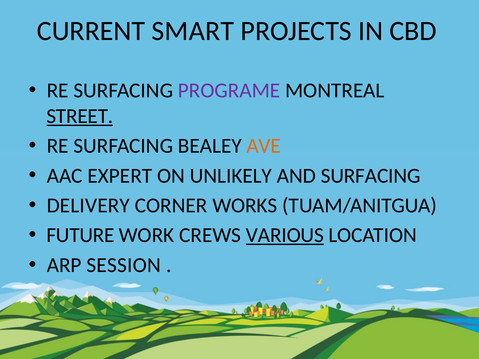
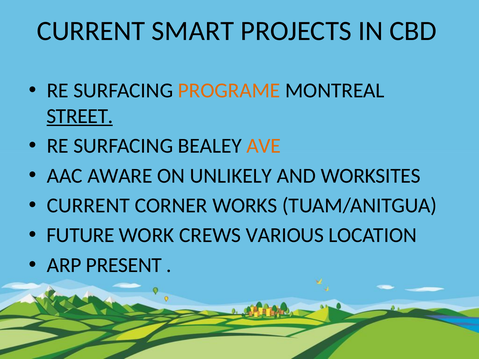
PROGRAME colour: purple -> orange (229, 91)
EXPERT: EXPERT -> AWARE (120, 176)
AND SURFACING: SURFACING -> WORKSITES (371, 176)
DELIVERY: DELIVERY -> CURRENT (88, 206)
VARIOUS underline: present -> none (285, 235)
SESSION: SESSION -> PRESENT (124, 265)
